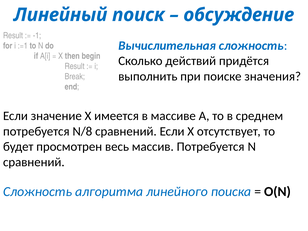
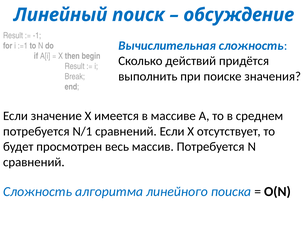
N/8: N/8 -> N/1 (82, 131)
